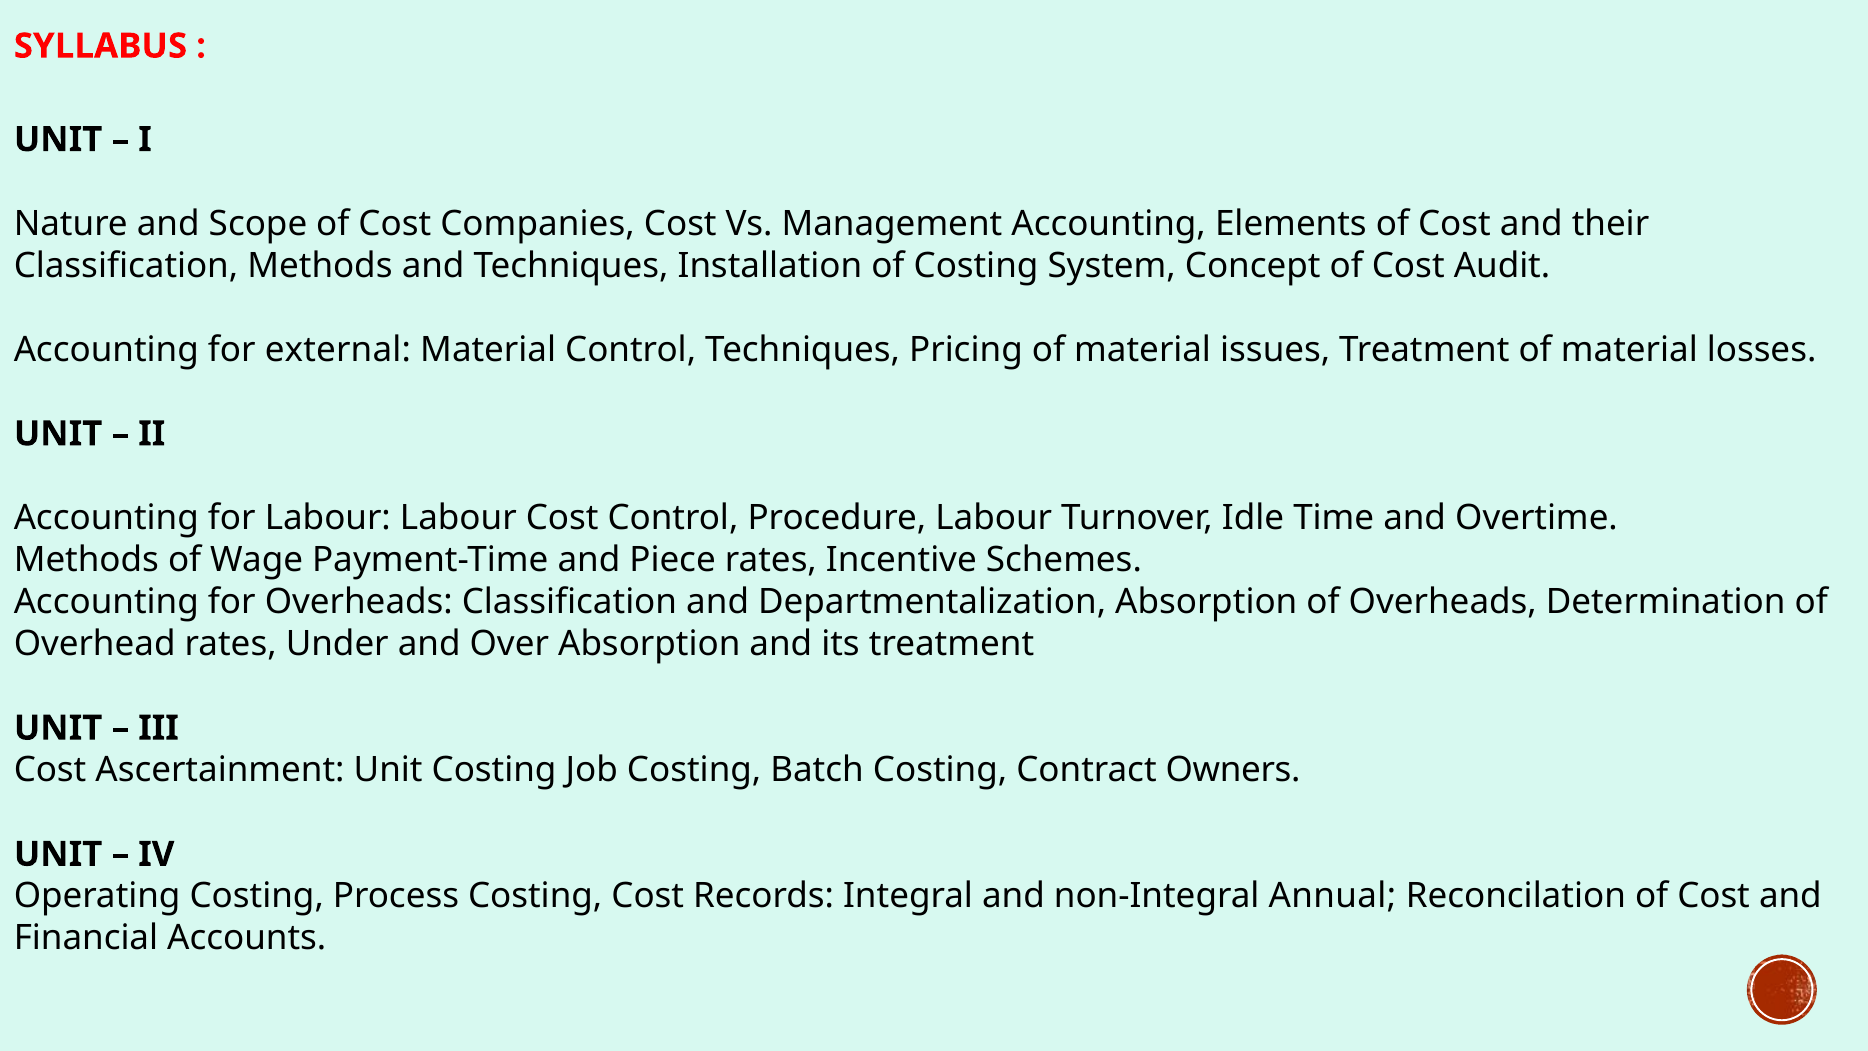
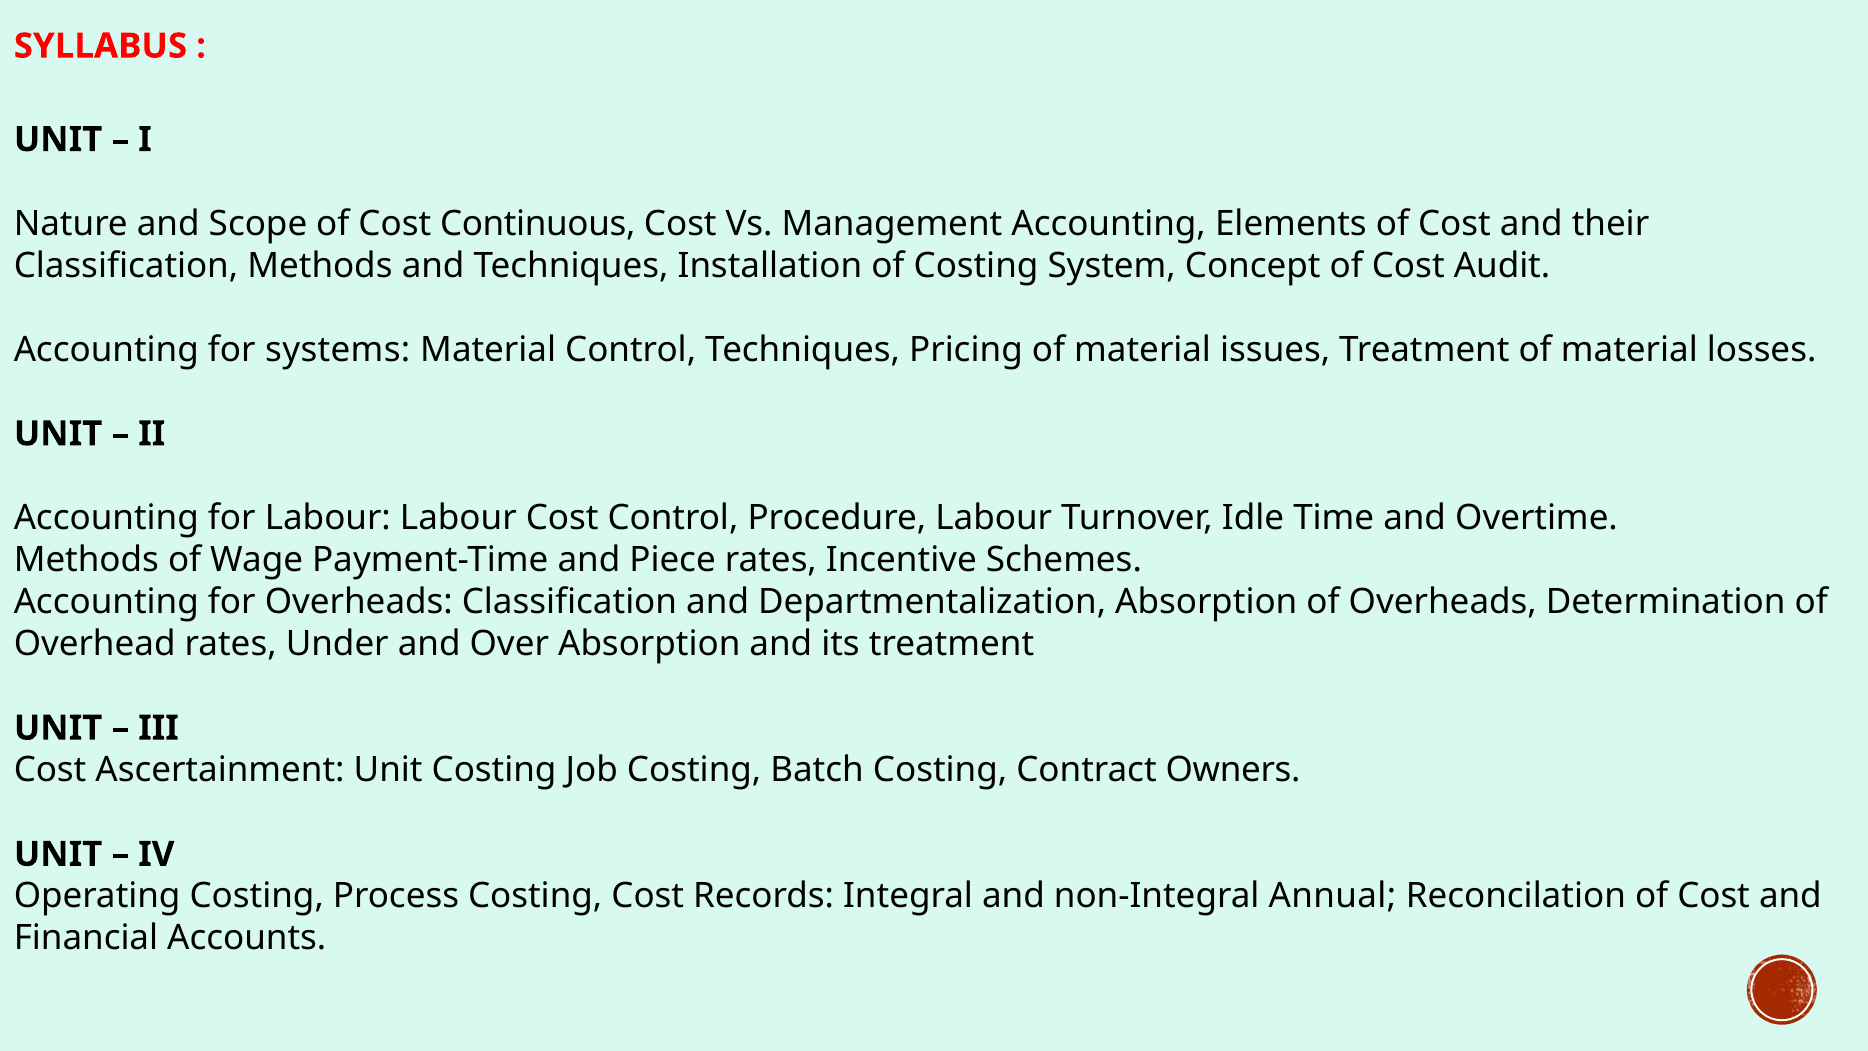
Companies: Companies -> Continuous (538, 224)
external: external -> systems (338, 350)
